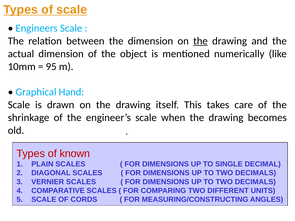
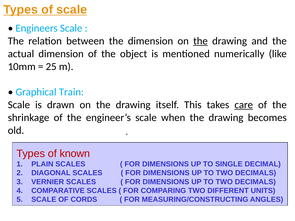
95: 95 -> 25 (51, 67)
Hand: Hand -> Train (71, 92)
care underline: none -> present (244, 105)
